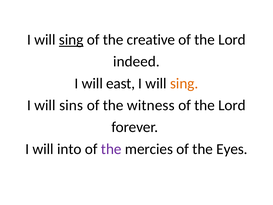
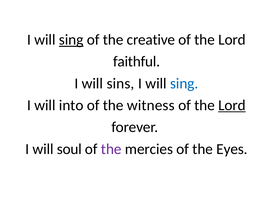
indeed: indeed -> faithful (137, 62)
east: east -> sins (120, 83)
sing colour: orange -> blue (184, 83)
sins: sins -> into (71, 105)
Lord underline: none -> present (232, 105)
into: into -> soul (69, 149)
